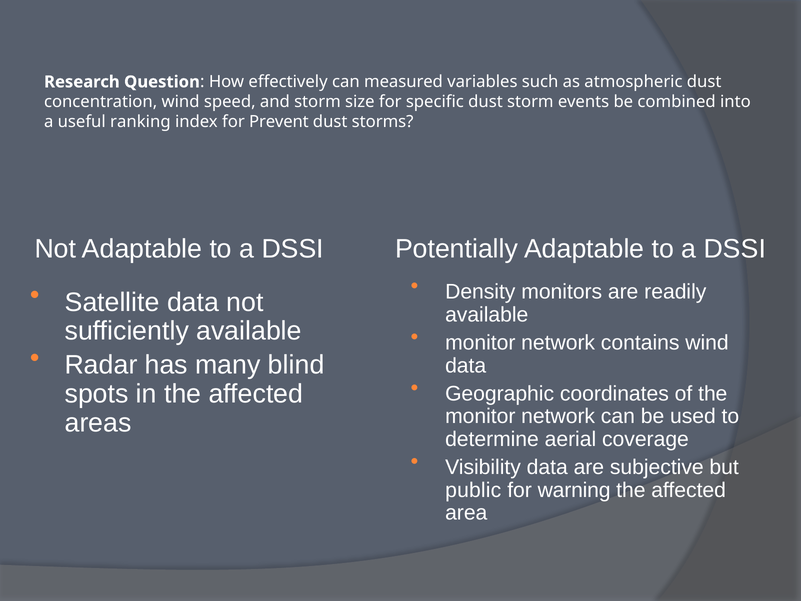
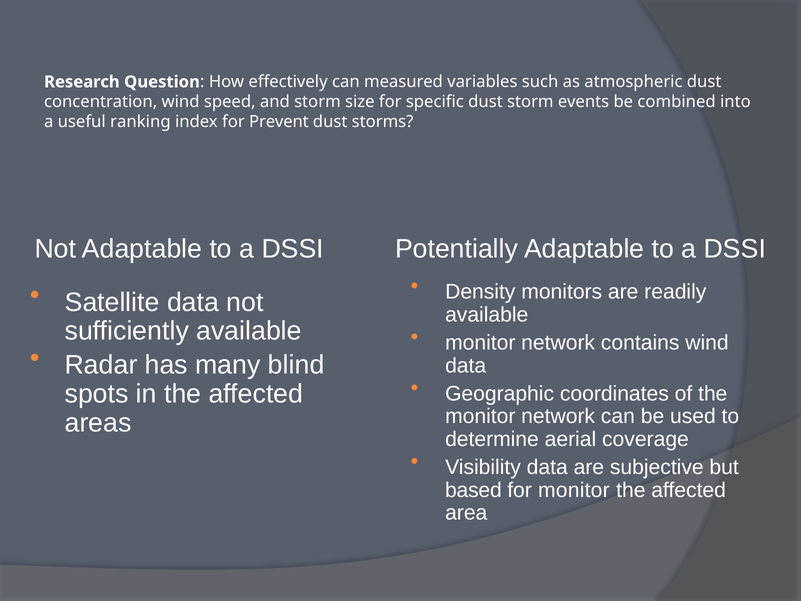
public: public -> based (473, 490)
for warning: warning -> monitor (574, 490)
